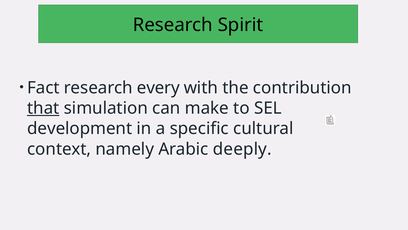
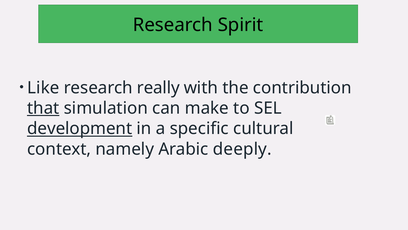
Fact: Fact -> Like (43, 88)
every: every -> really (158, 88)
development underline: none -> present (80, 128)
